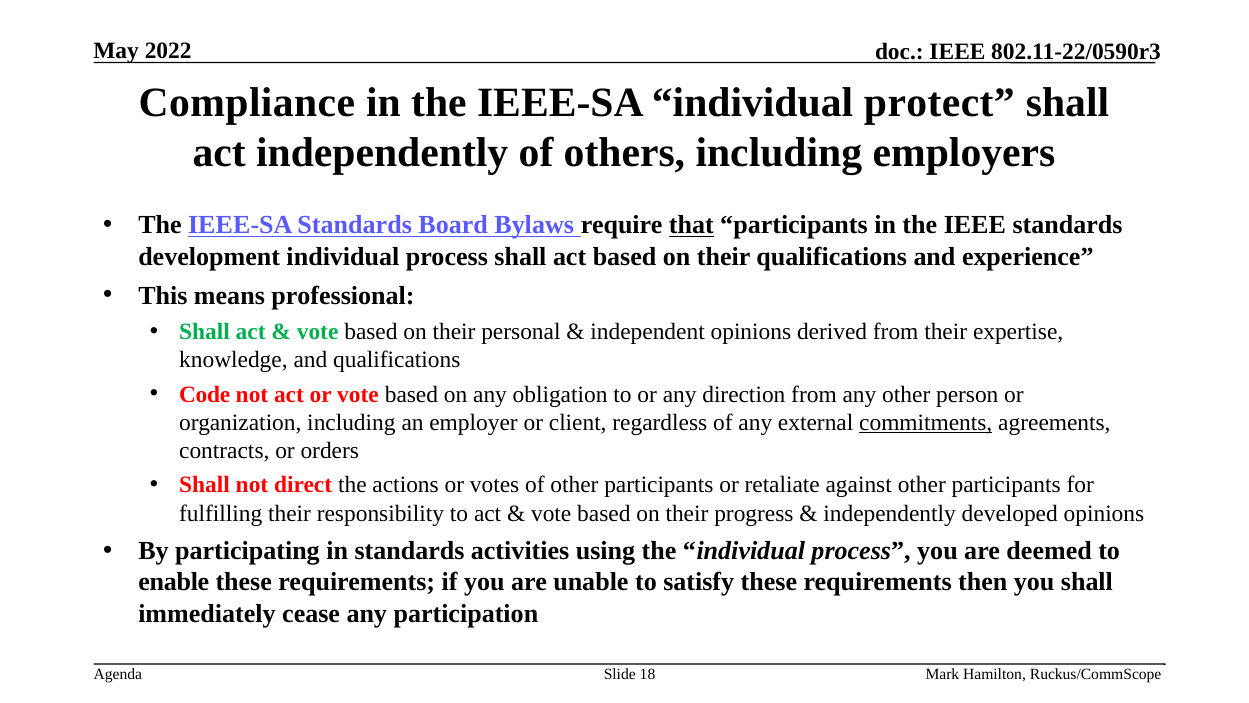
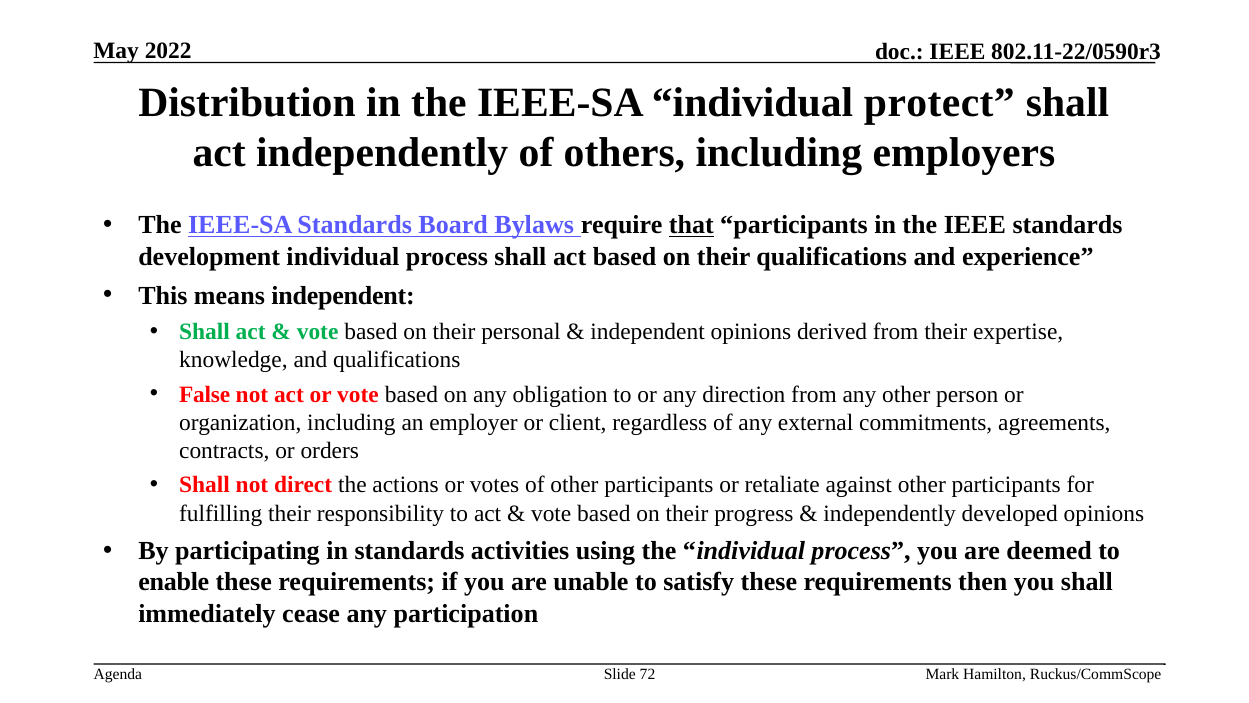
Compliance: Compliance -> Distribution (247, 103)
means professional: professional -> independent (343, 295)
Code: Code -> False (205, 394)
commitments underline: present -> none (926, 422)
18: 18 -> 72 (648, 674)
